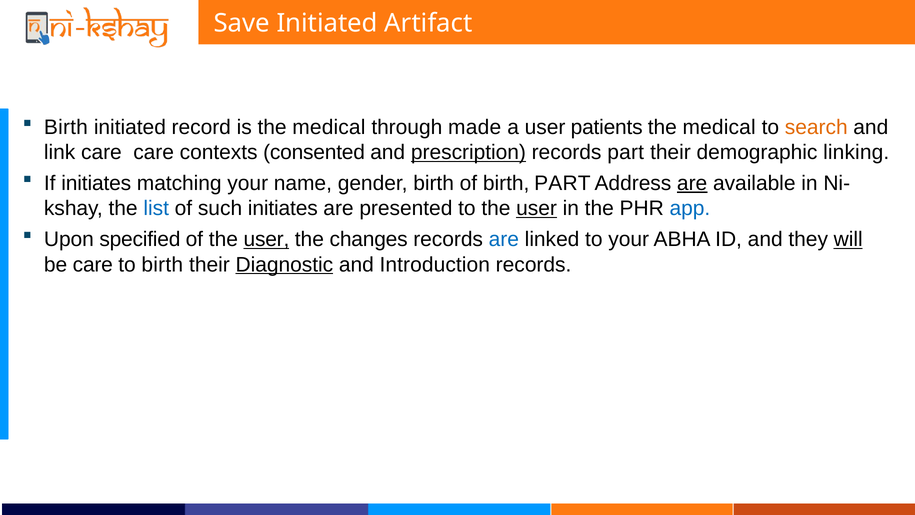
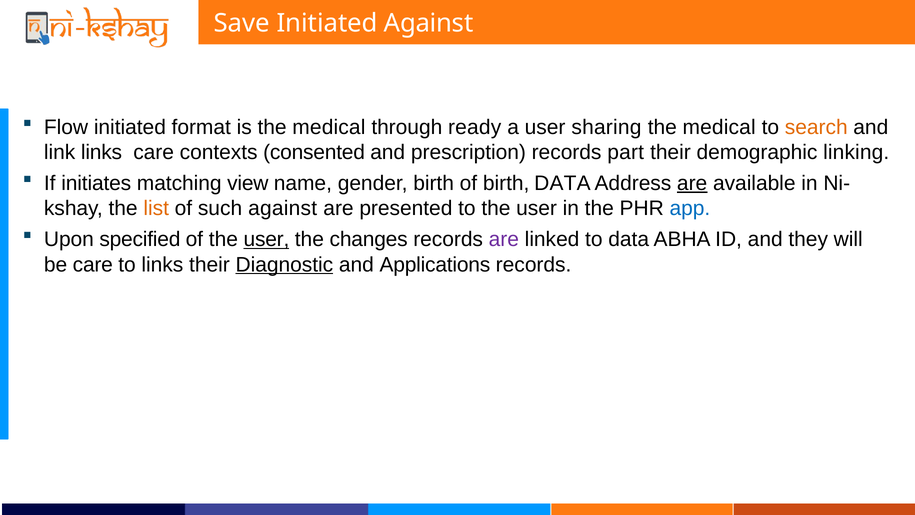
Initiated Artifact: Artifact -> Against (429, 23)
Birth: Birth -> Flow (66, 127)
record: record -> format (201, 127)
made: made -> ready (475, 127)
patients: patients -> sharing (606, 127)
link care: care -> links (101, 152)
prescription underline: present -> none (468, 152)
matching your: your -> view (248, 183)
birth PART: PART -> DATA (562, 183)
list colour: blue -> orange (156, 208)
such initiates: initiates -> against (283, 208)
user underline: present -> none (537, 208)
are colour: blue -> purple (504, 239)
to your: your -> data (629, 239)
will underline: present -> none (848, 239)
to birth: birth -> links (162, 264)
Introduction: Introduction -> Applications (435, 264)
